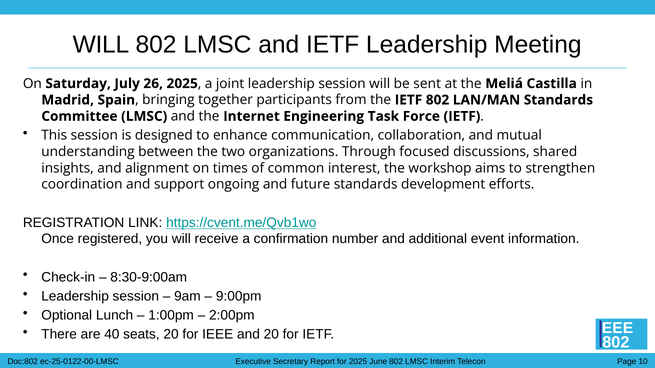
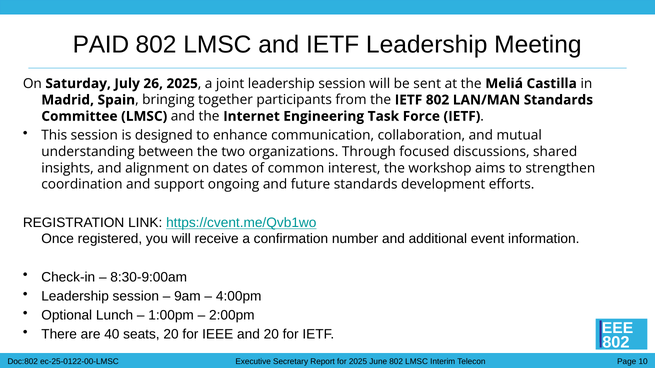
WILL: WILL -> PAID (101, 45)
times: times -> dates (230, 168)
9:00pm: 9:00pm -> 4:00pm (239, 297)
